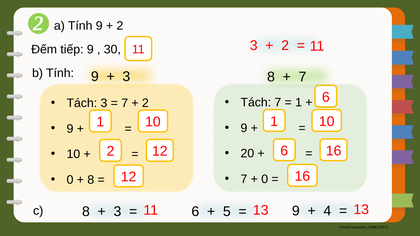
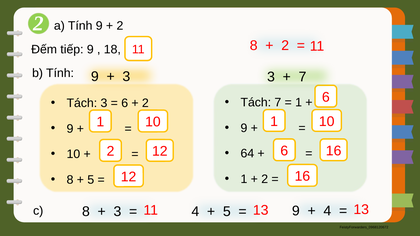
3: 3 -> 8 (254, 46)
30: 30 -> 18 (112, 50)
3 8: 8 -> 3 (271, 77)
7: 7 -> 6 (125, 103)
20: 20 -> 64 (247, 154)
7: 7 -> 1 (244, 179)
0: 0 -> 2 (265, 179)
0: 0 -> 8 (70, 180)
8: 8 -> 5 (91, 180)
c 6: 6 -> 4 (195, 212)
